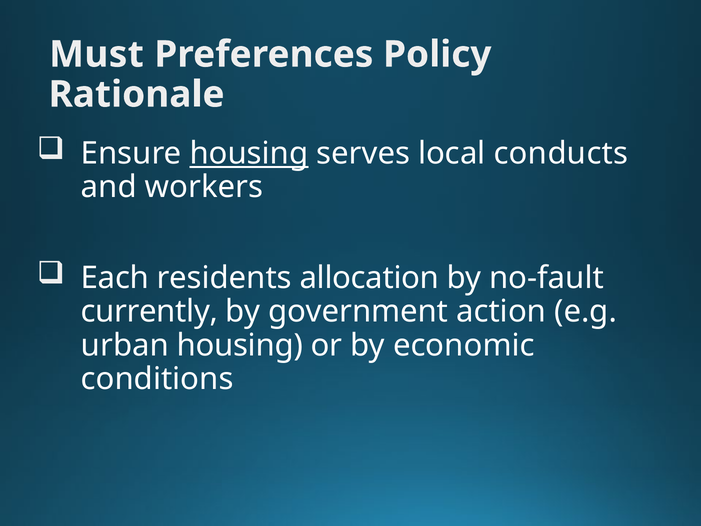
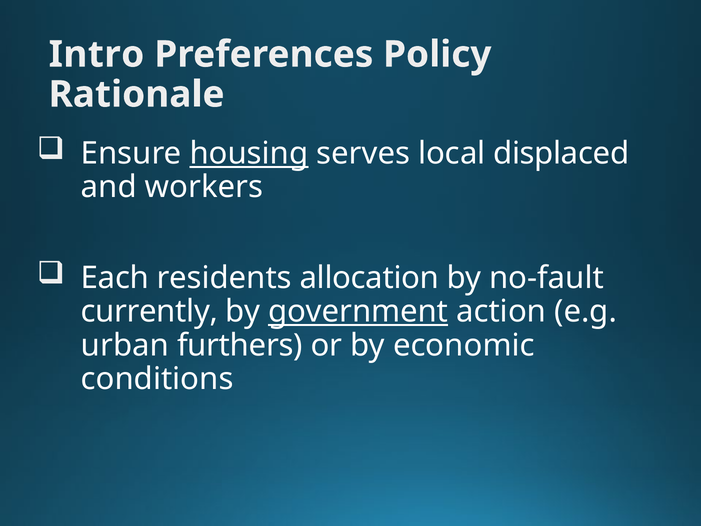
Must: Must -> Intro (96, 54)
conducts: conducts -> displaced (561, 153)
government underline: none -> present (358, 311)
urban housing: housing -> furthers (240, 345)
